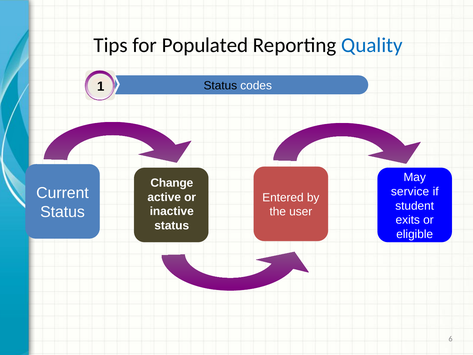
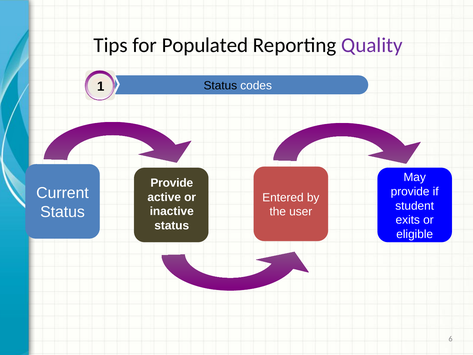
Quality colour: blue -> purple (372, 45)
Change: Change -> Provide (172, 183)
service: service -> provide (410, 191)
